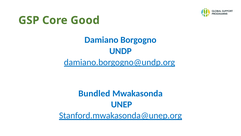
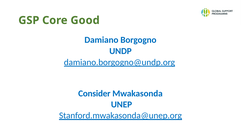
Bundled: Bundled -> Consider (94, 93)
